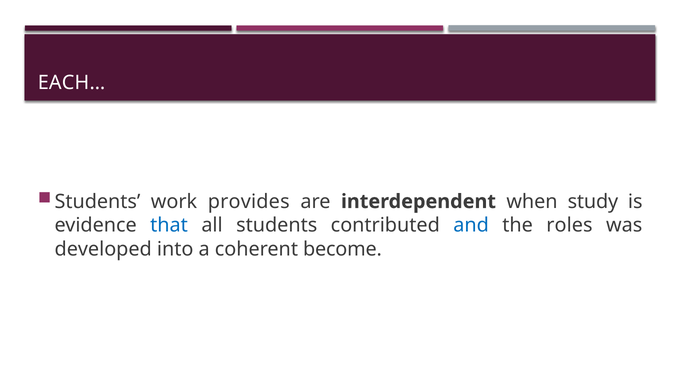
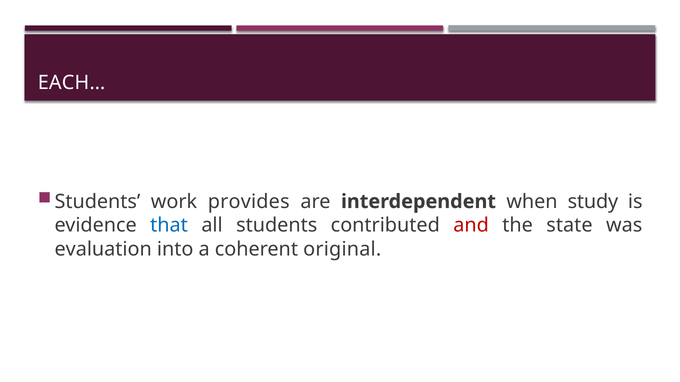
and colour: blue -> red (471, 226)
roles: roles -> state (569, 226)
developed: developed -> evaluation (103, 249)
become: become -> original (342, 249)
